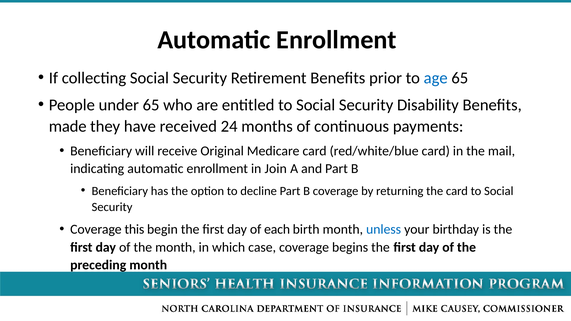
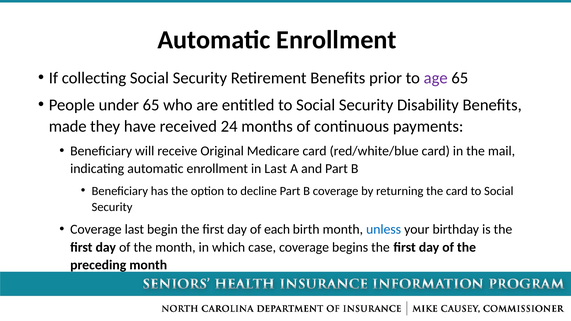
age colour: blue -> purple (436, 78)
in Join: Join -> Last (276, 169)
Coverage this: this -> last (134, 230)
